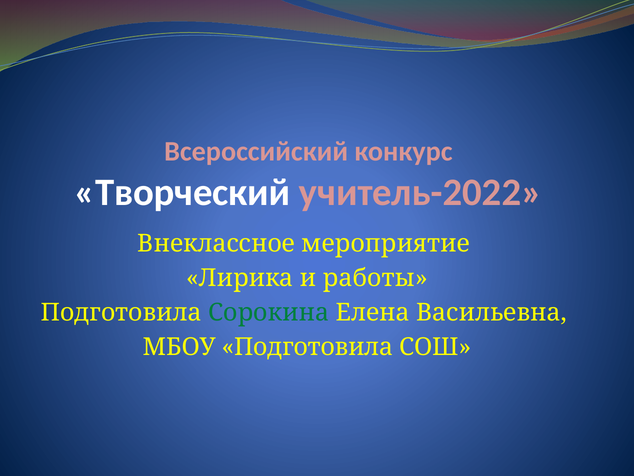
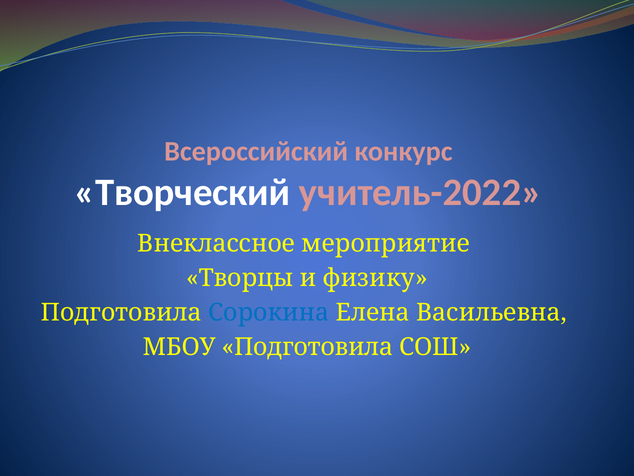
Лирика: Лирика -> Творцы (240, 278)
работы: работы -> физику (375, 278)
Сорокина colour: green -> blue (269, 312)
